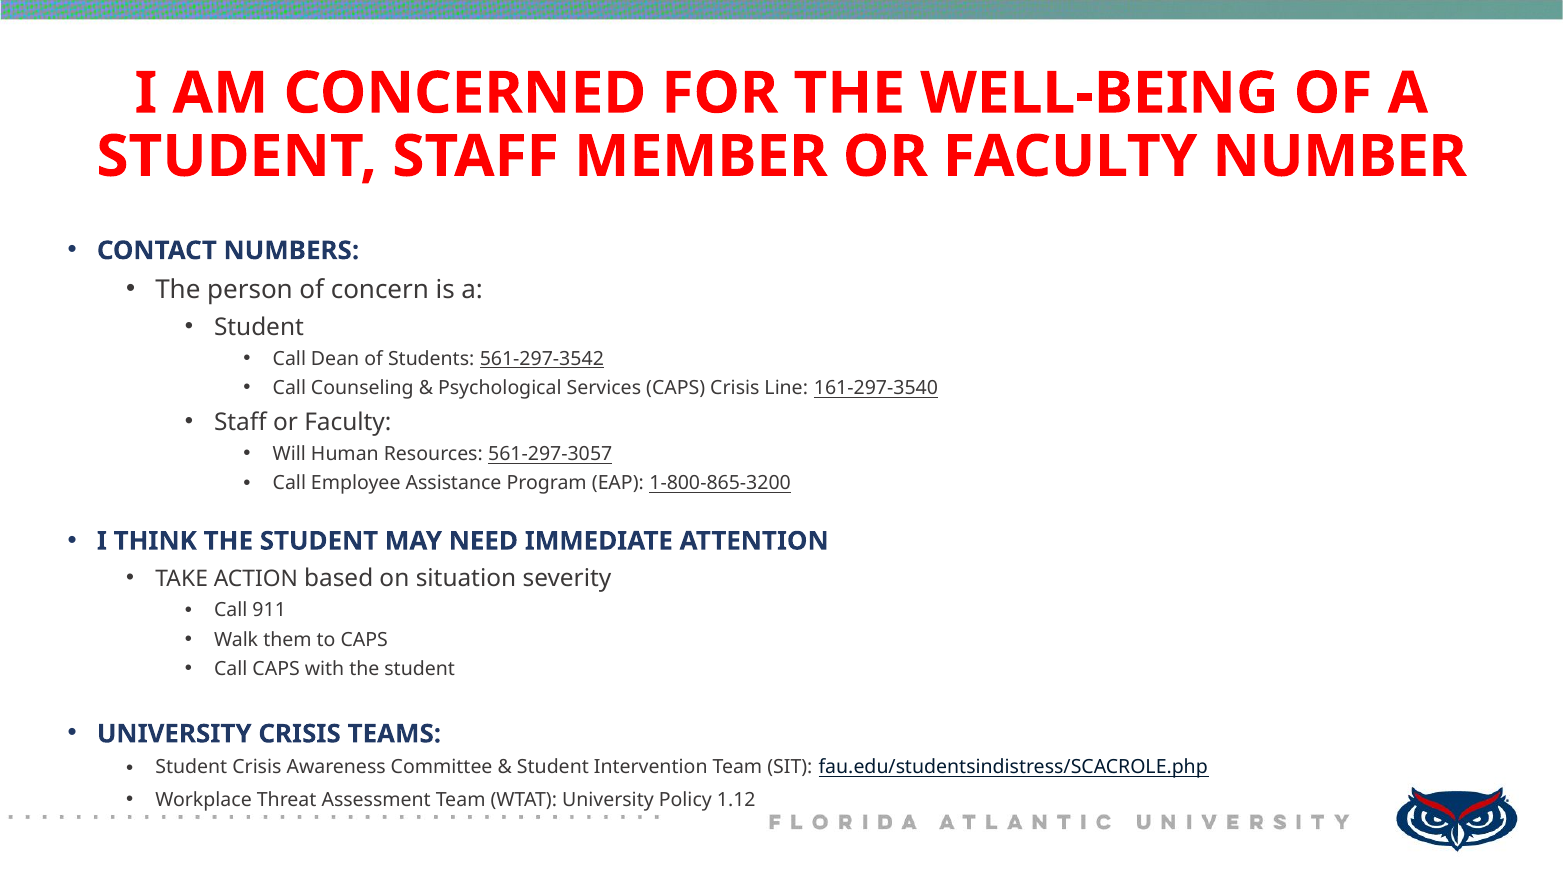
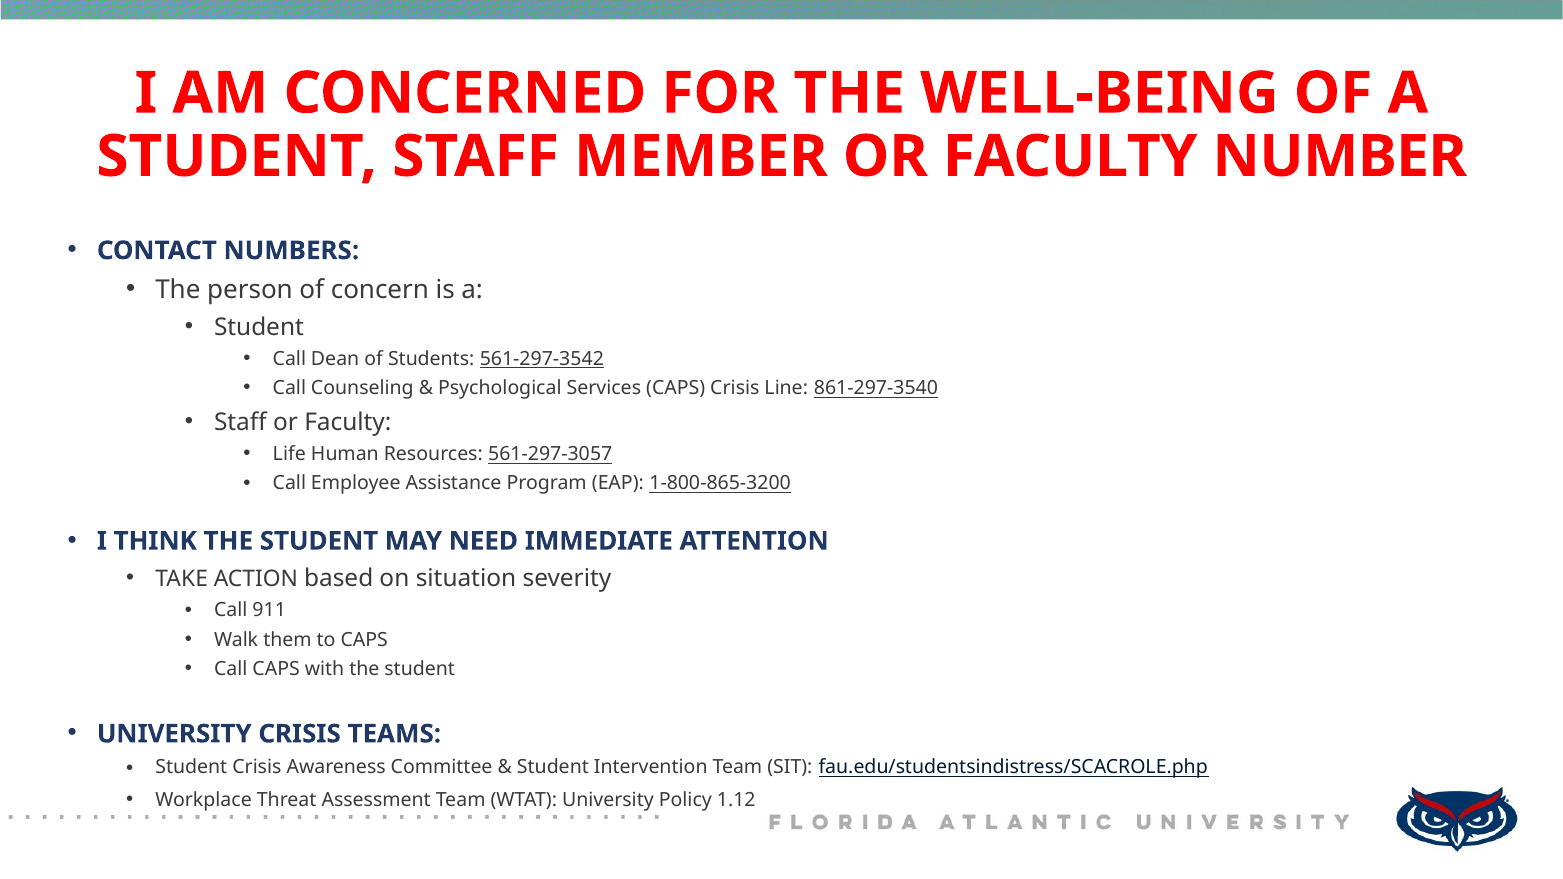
161-297-3540: 161-297-3540 -> 861-297-3540 (876, 388)
Will: Will -> Life (289, 454)
